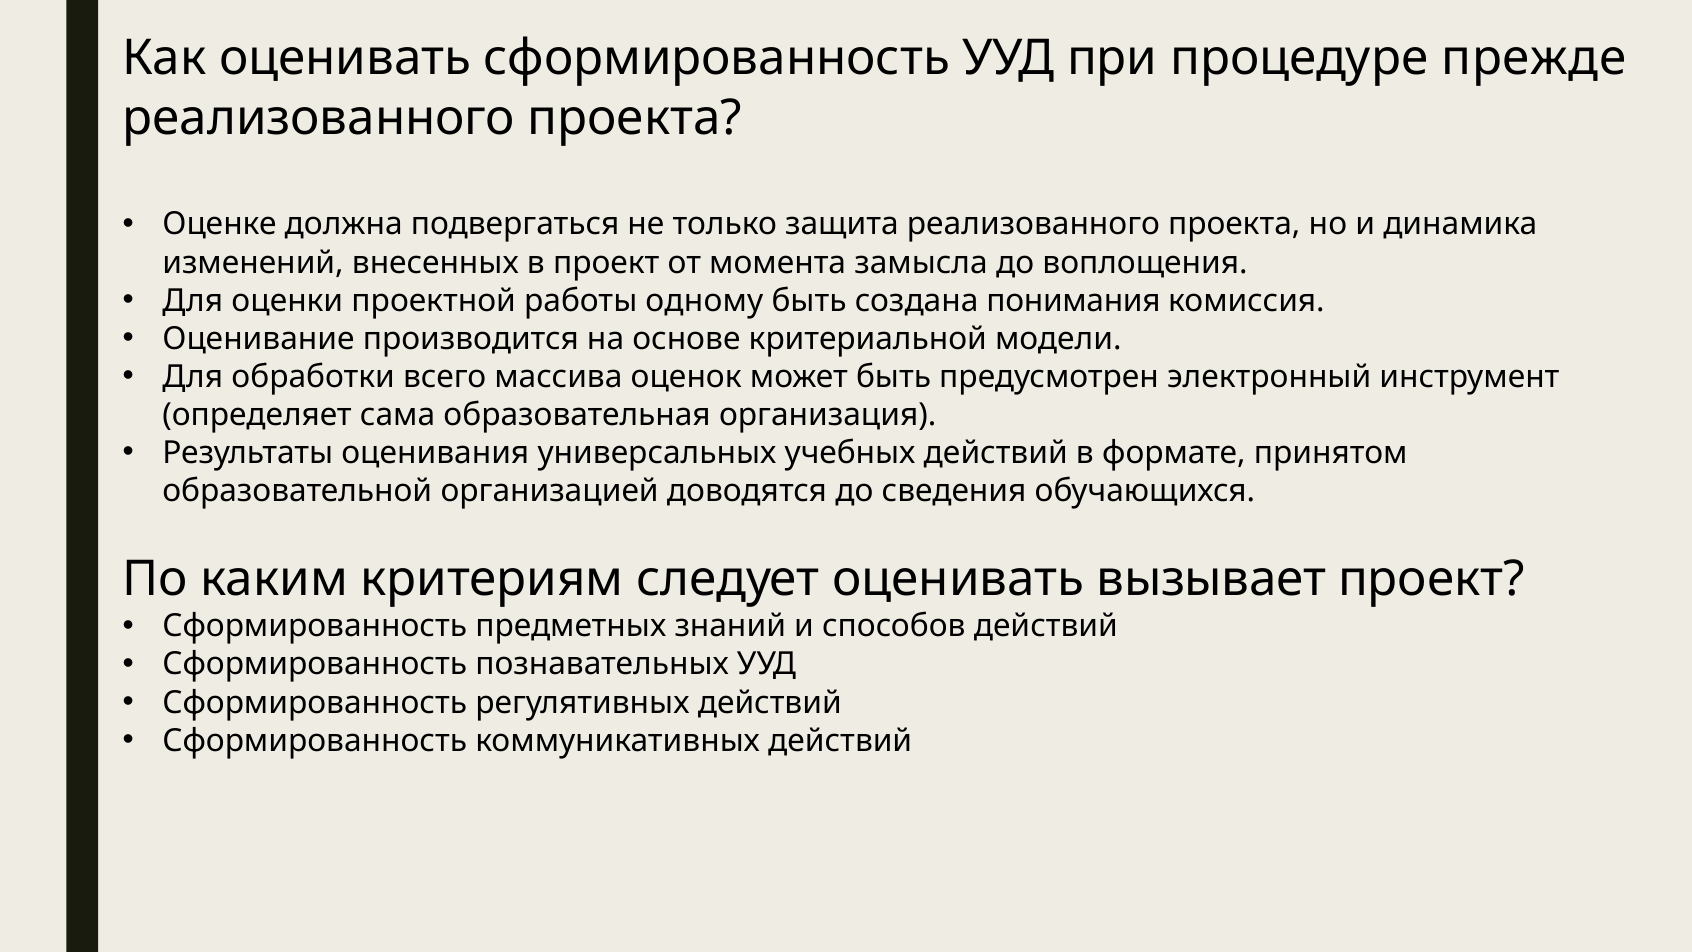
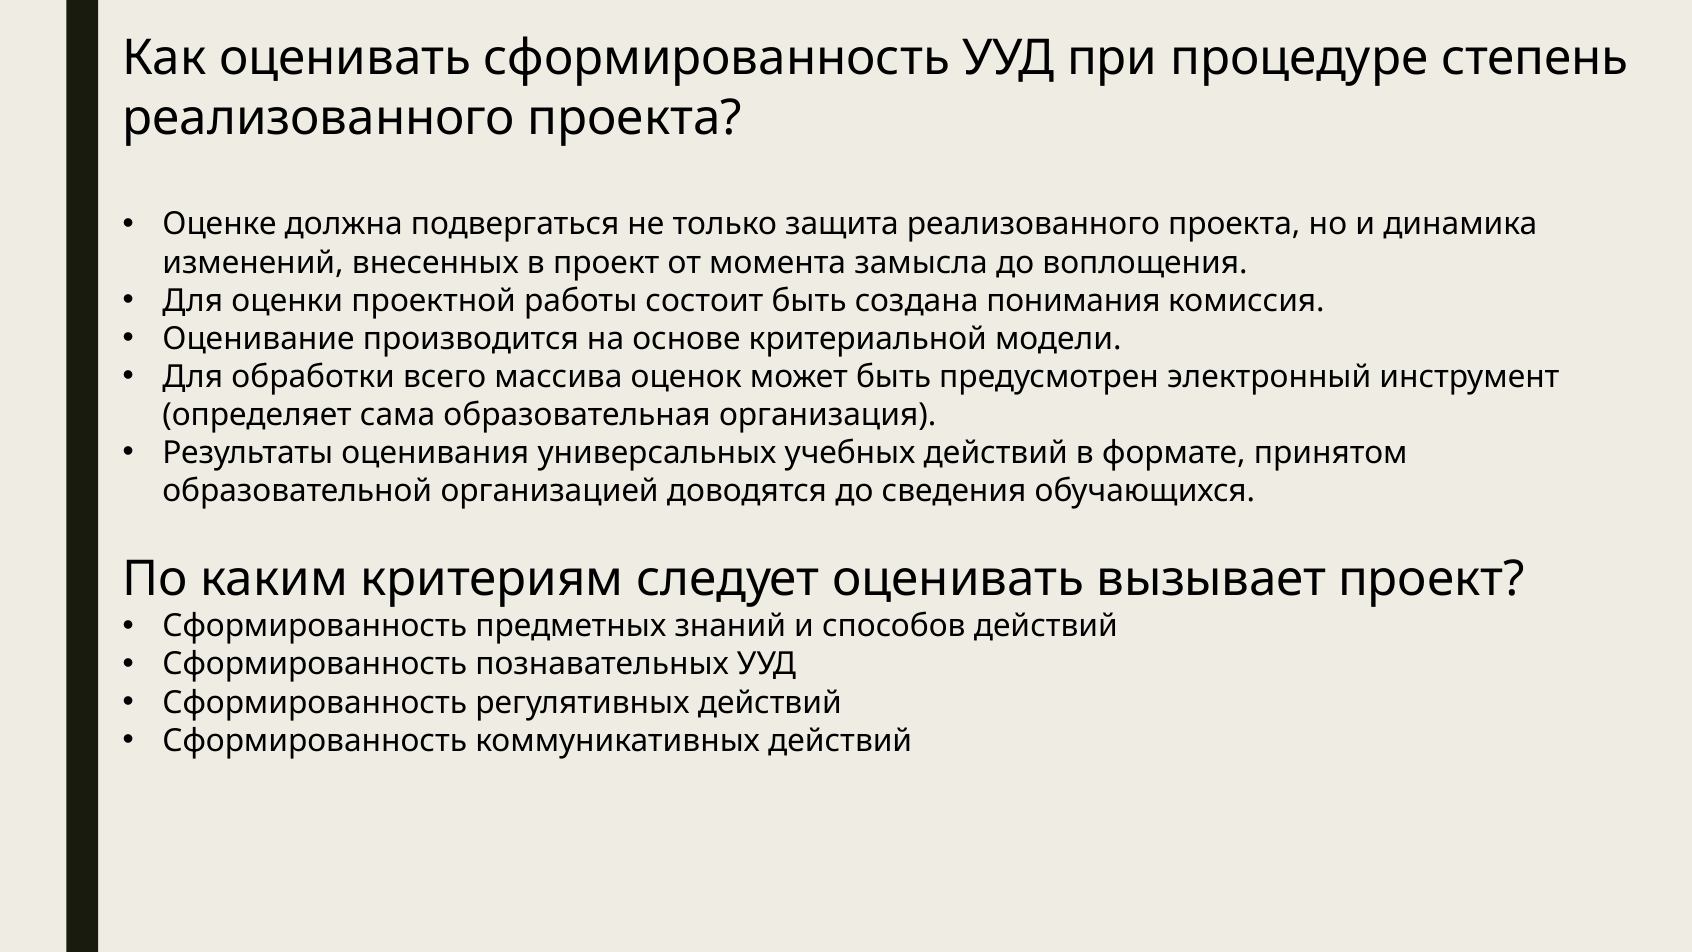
прежде: прежде -> степень (1535, 58)
одному: одному -> состоит (704, 301)
